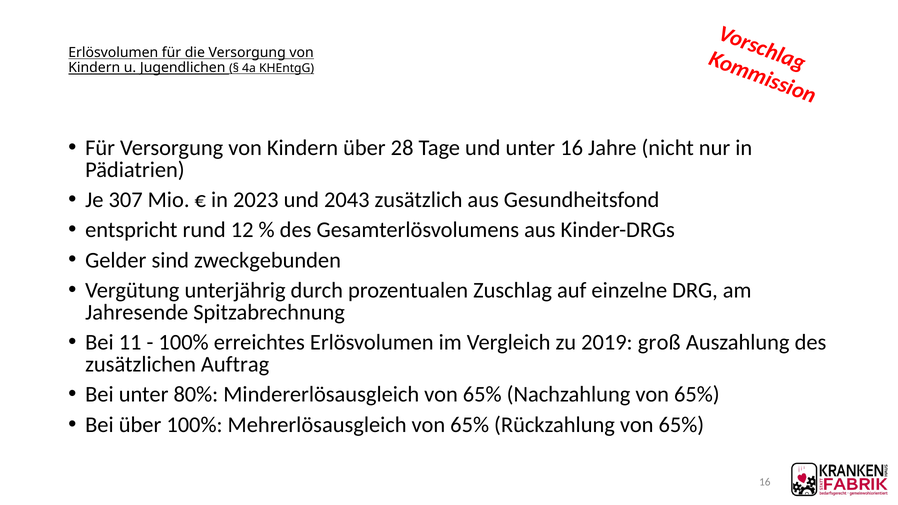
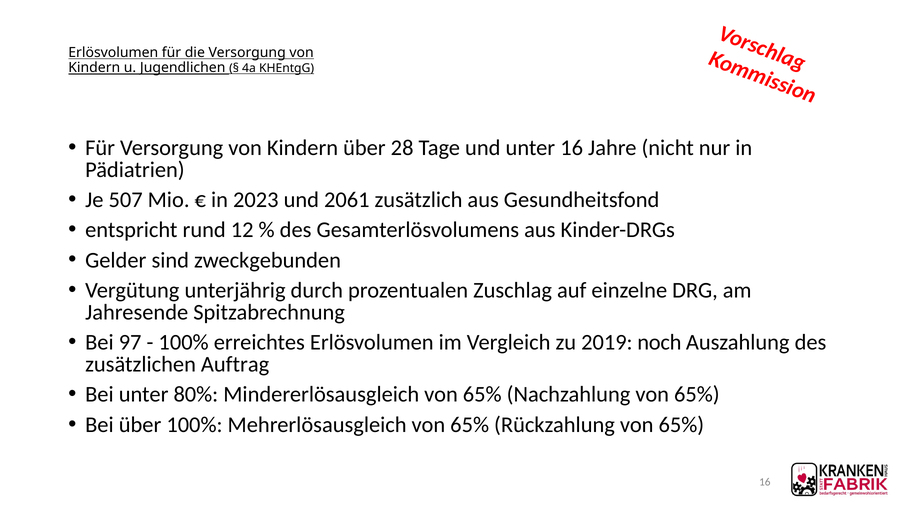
307: 307 -> 507 (126, 200)
2043: 2043 -> 2061 (347, 200)
11: 11 -> 97 (130, 343)
groß: groß -> noch (659, 343)
